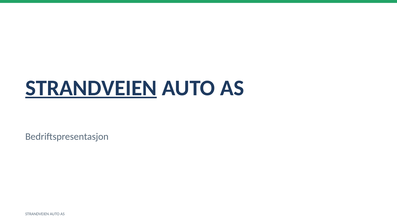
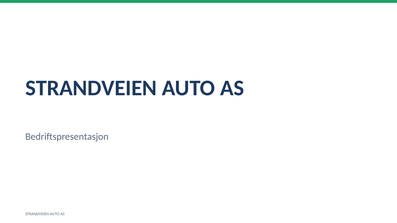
STRANDVEIEN underline: present -> none (91, 88)
